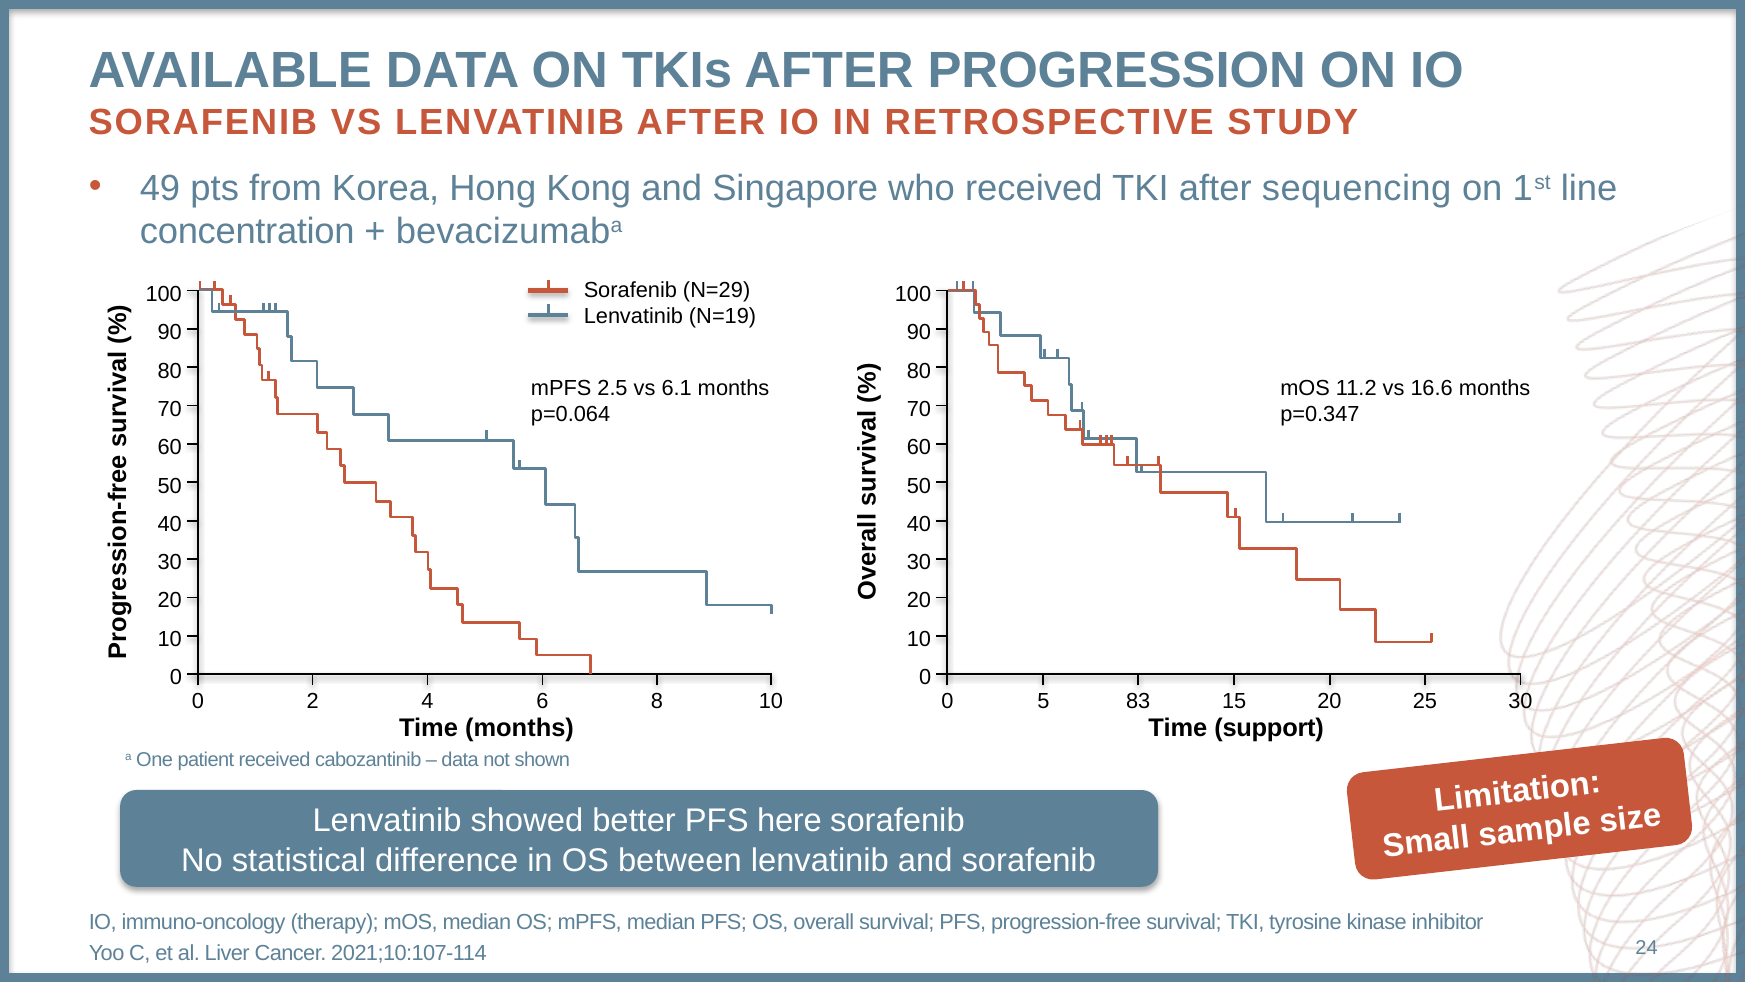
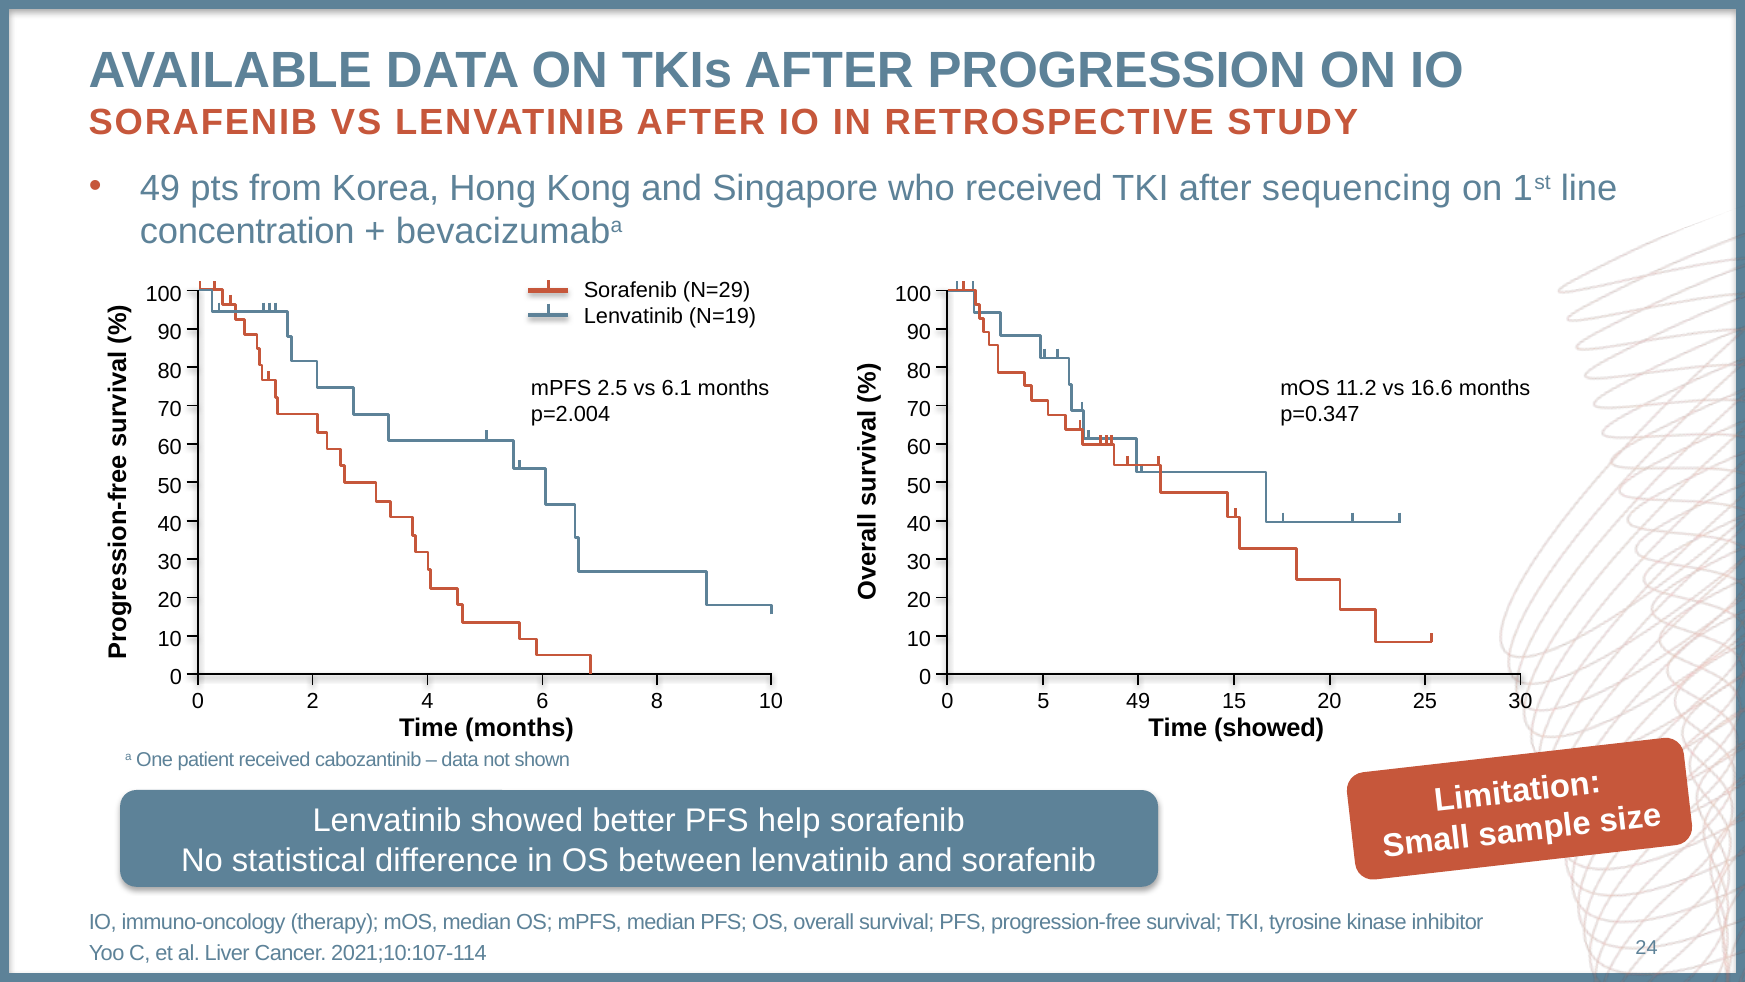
p=0.064: p=0.064 -> p=2.004 (571, 414)
0 83: 83 -> 49 (1138, 701)
Time support: support -> showed (1269, 728)
here: here -> help (789, 821)
